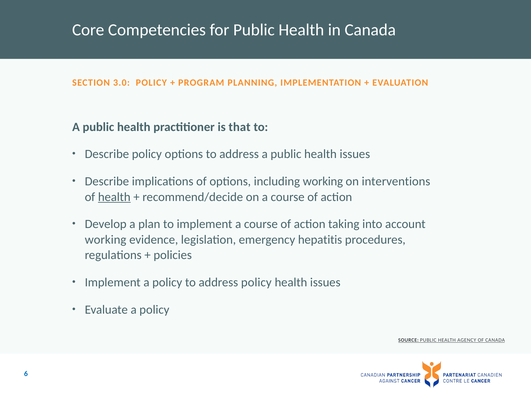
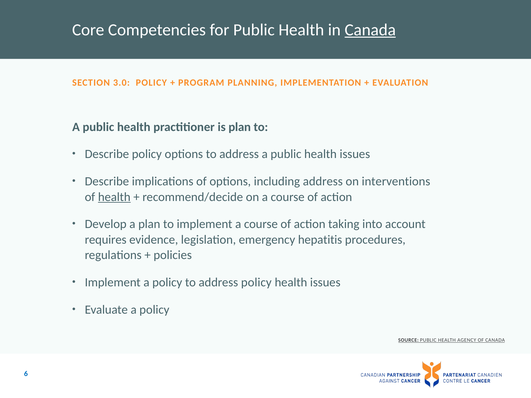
Canada underline: none -> present (370, 30)
is that: that -> plan (240, 127)
including working: working -> address (323, 182)
working: working -> requires (106, 240)
